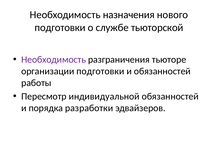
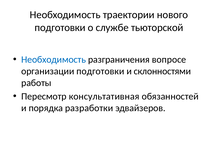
назначения: назначения -> траектории (129, 15)
Необходимость colour: purple -> blue (54, 59)
тьюторе: тьюторе -> вопросе (169, 59)
и обязанностей: обязанностей -> склонностями (162, 71)
индивидуальной: индивидуальной -> консультативная (104, 96)
